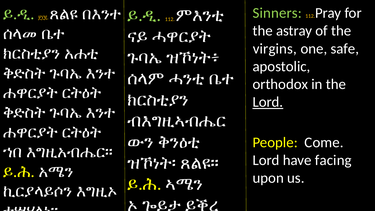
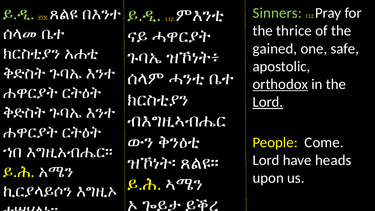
astray: astray -> thrice (294, 31)
virgins: virgins -> gained (275, 49)
orthodox underline: none -> present (280, 84)
facing: facing -> heads (333, 160)
